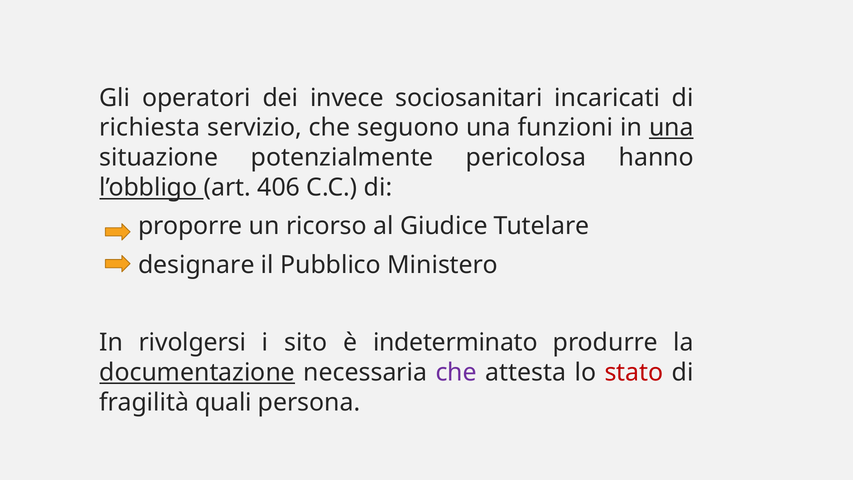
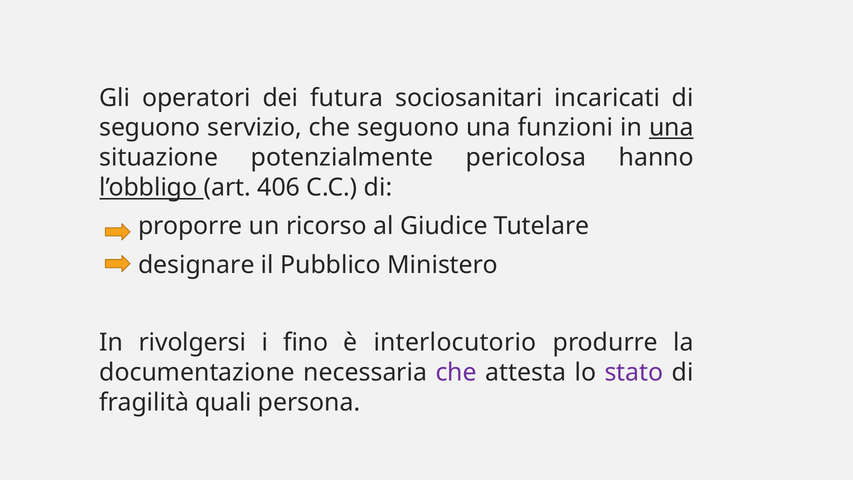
invece: invece -> futura (347, 98)
richiesta: richiesta -> seguono (150, 128)
sito: sito -> fino (306, 342)
indeterminato: indeterminato -> interlocutorio (455, 342)
documentazione underline: present -> none (197, 372)
stato colour: red -> purple (634, 372)
